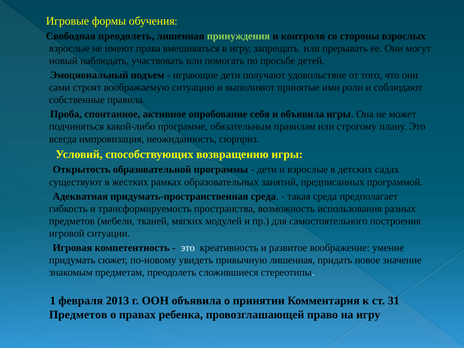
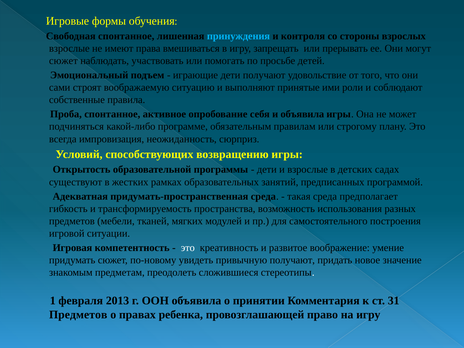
Свободная преодолеть: преодолеть -> спонтанное (126, 36)
принуждения colour: light green -> light blue (238, 36)
новый: новый -> сюжет (63, 61)
привычную лишенная: лишенная -> получают (292, 260)
